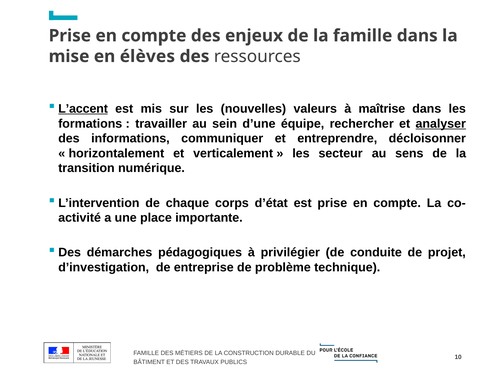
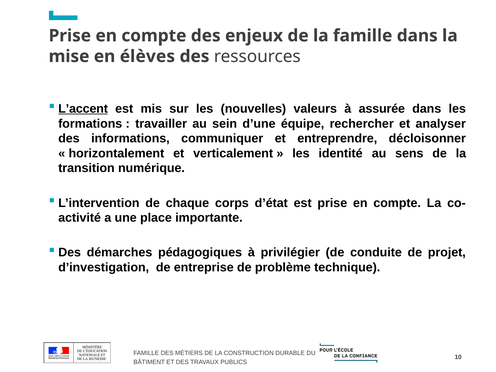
maîtrise: maîtrise -> assurée (382, 109)
analyser underline: present -> none (441, 124)
secteur: secteur -> identité (341, 153)
